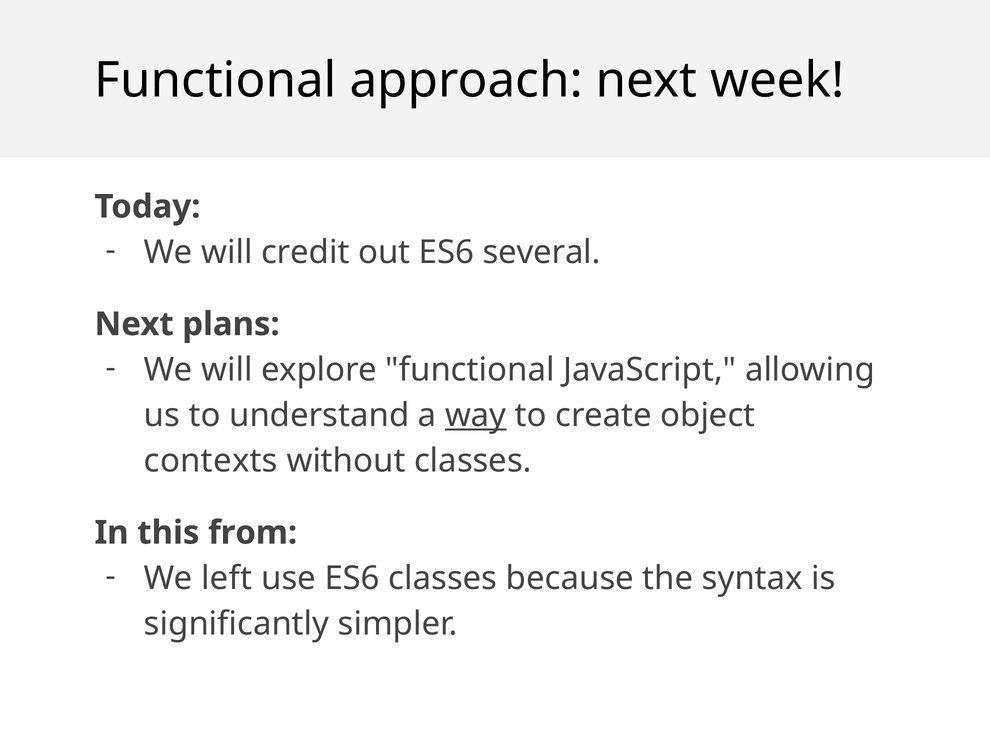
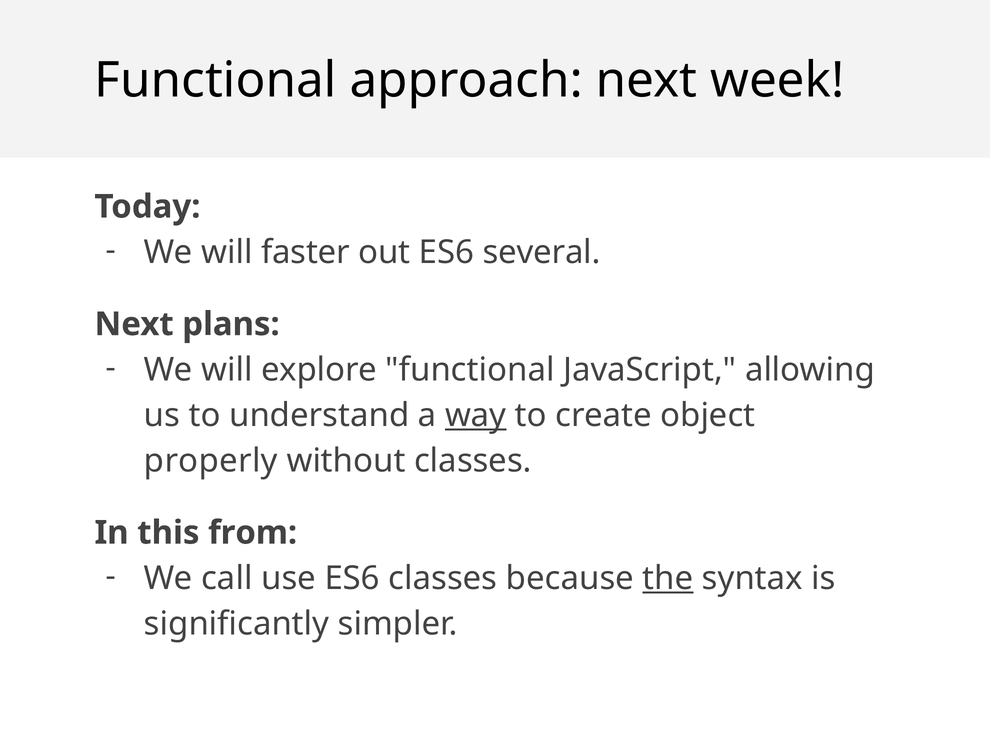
credit: credit -> faster (305, 252)
contexts: contexts -> properly (211, 461)
left: left -> call (227, 579)
the underline: none -> present (668, 579)
